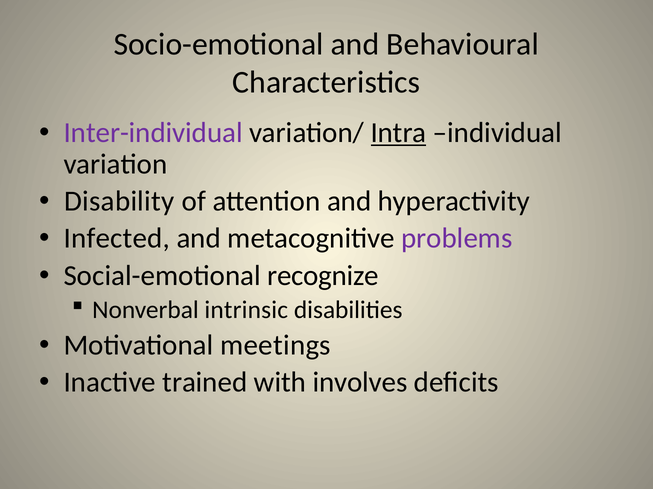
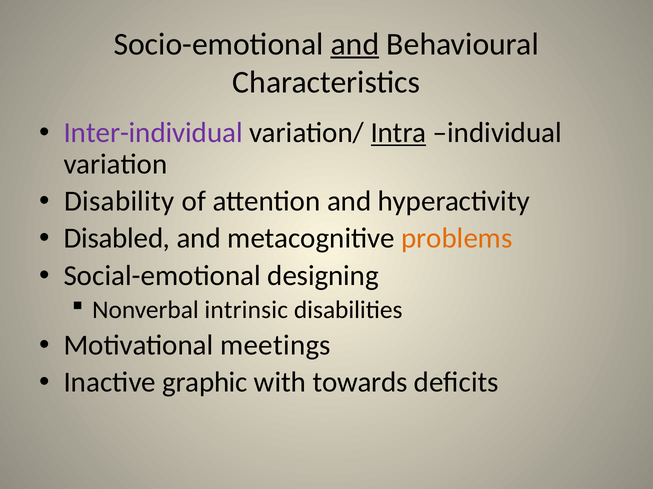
and underline: none -> present (355, 44)
Infected: Infected -> Disabled (117, 239)
problems colour: purple -> orange (457, 239)
recognize: recognize -> designing (323, 276)
trained: trained -> graphic (205, 383)
involves: involves -> towards (360, 383)
